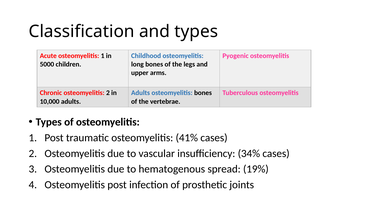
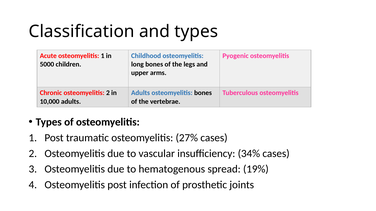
41%: 41% -> 27% (187, 138)
